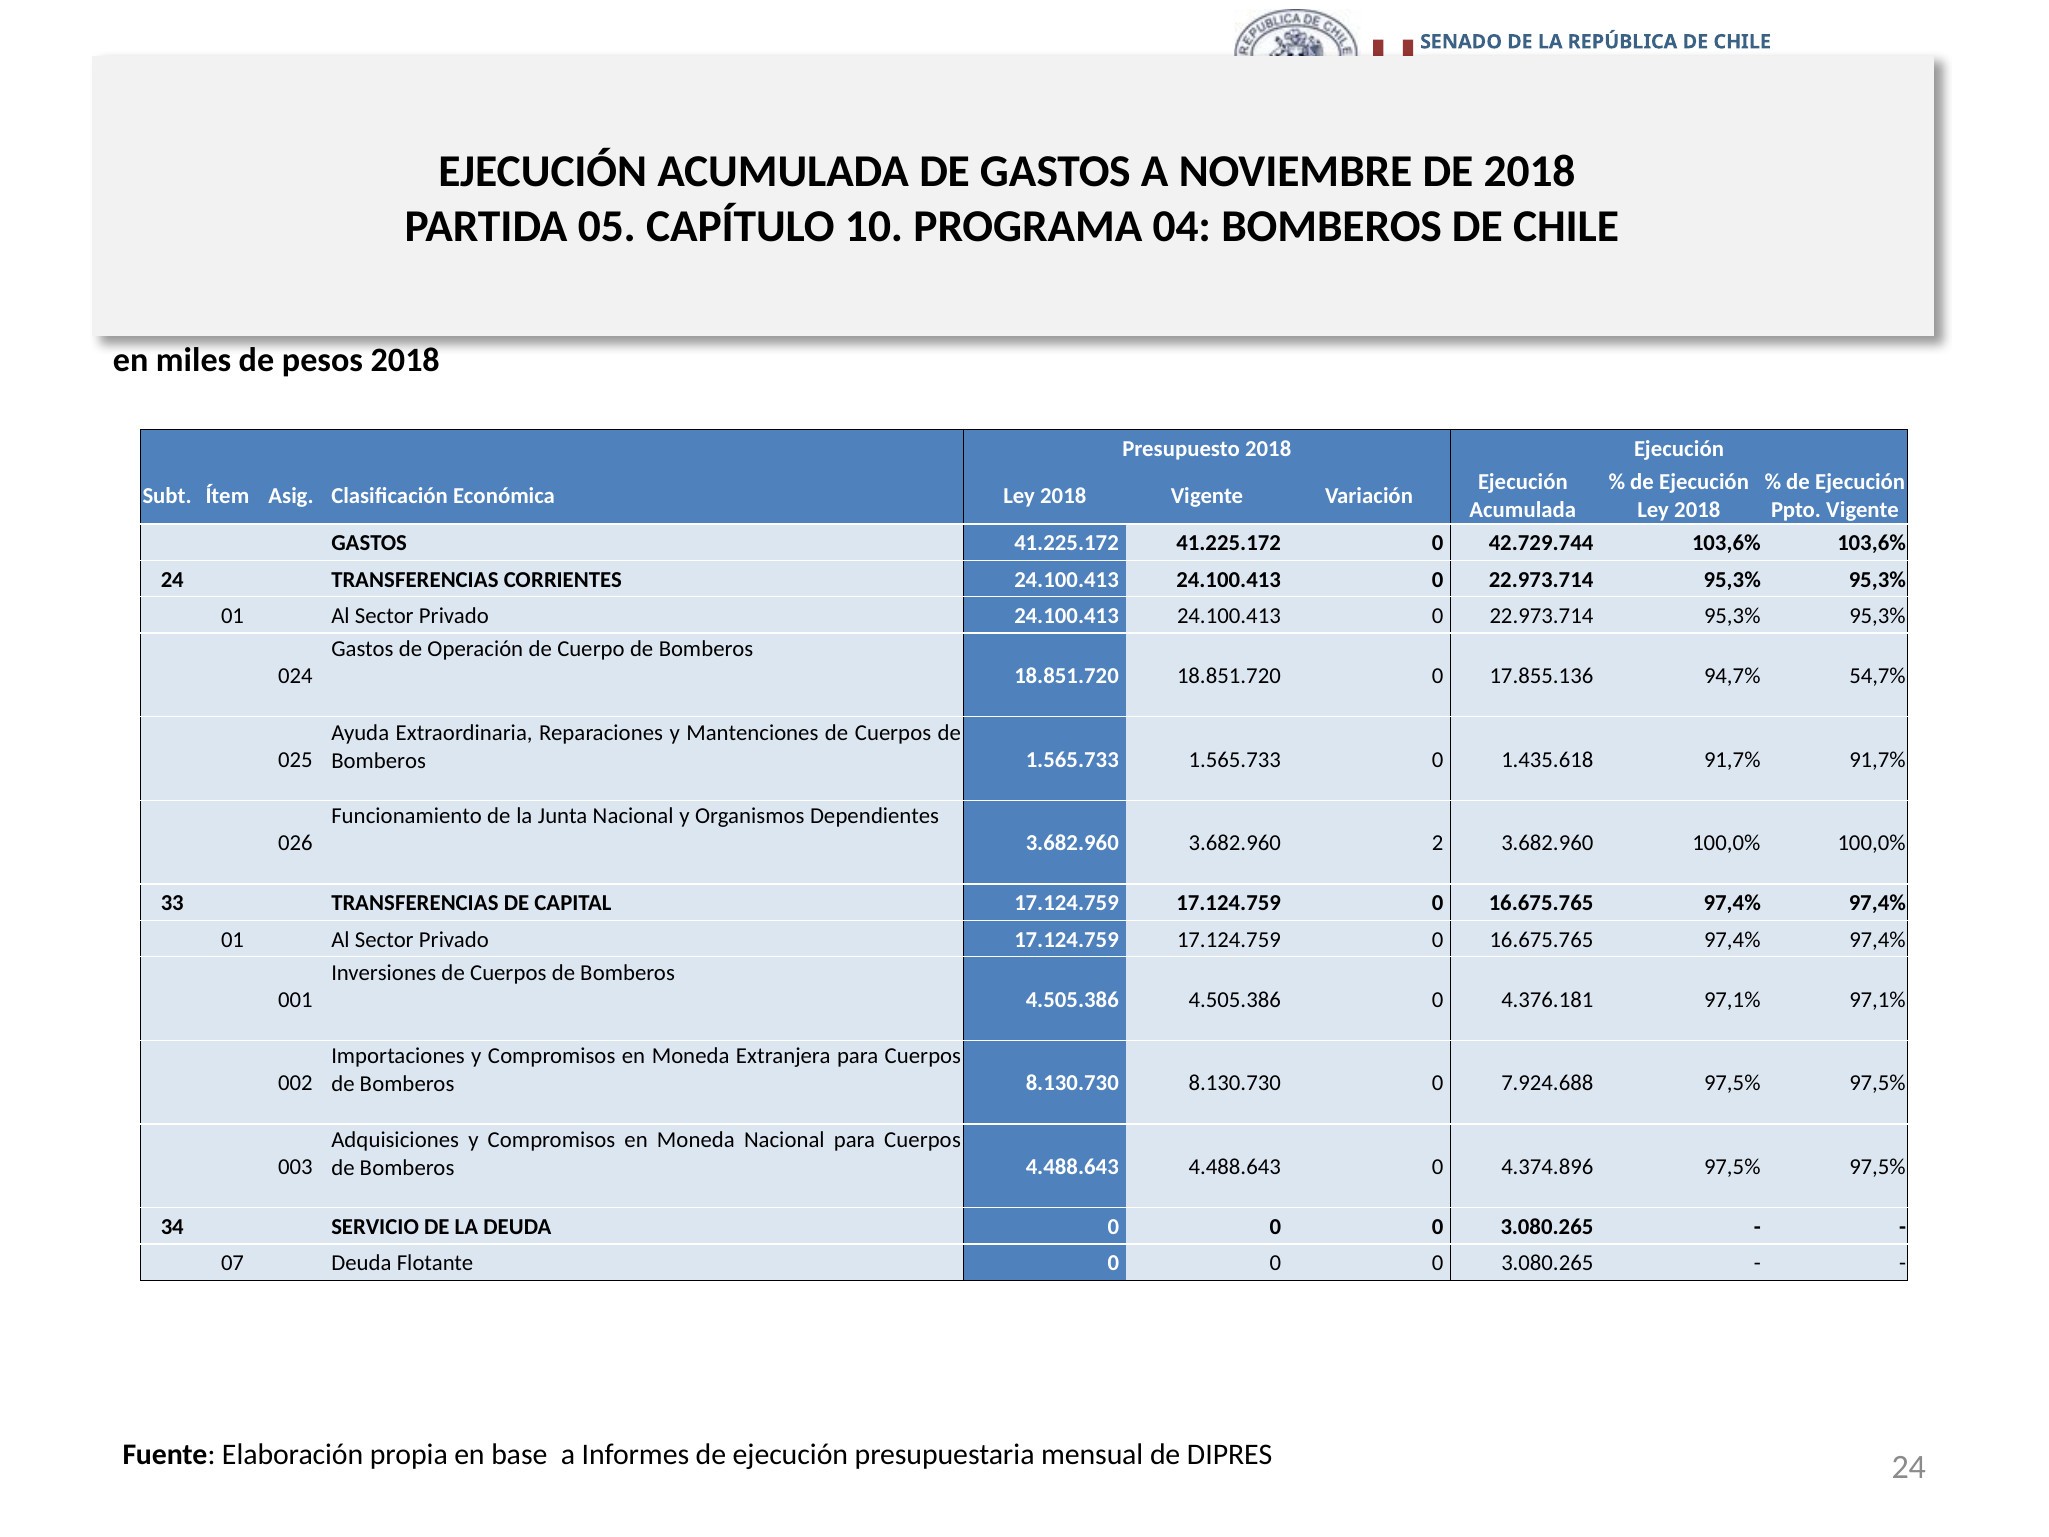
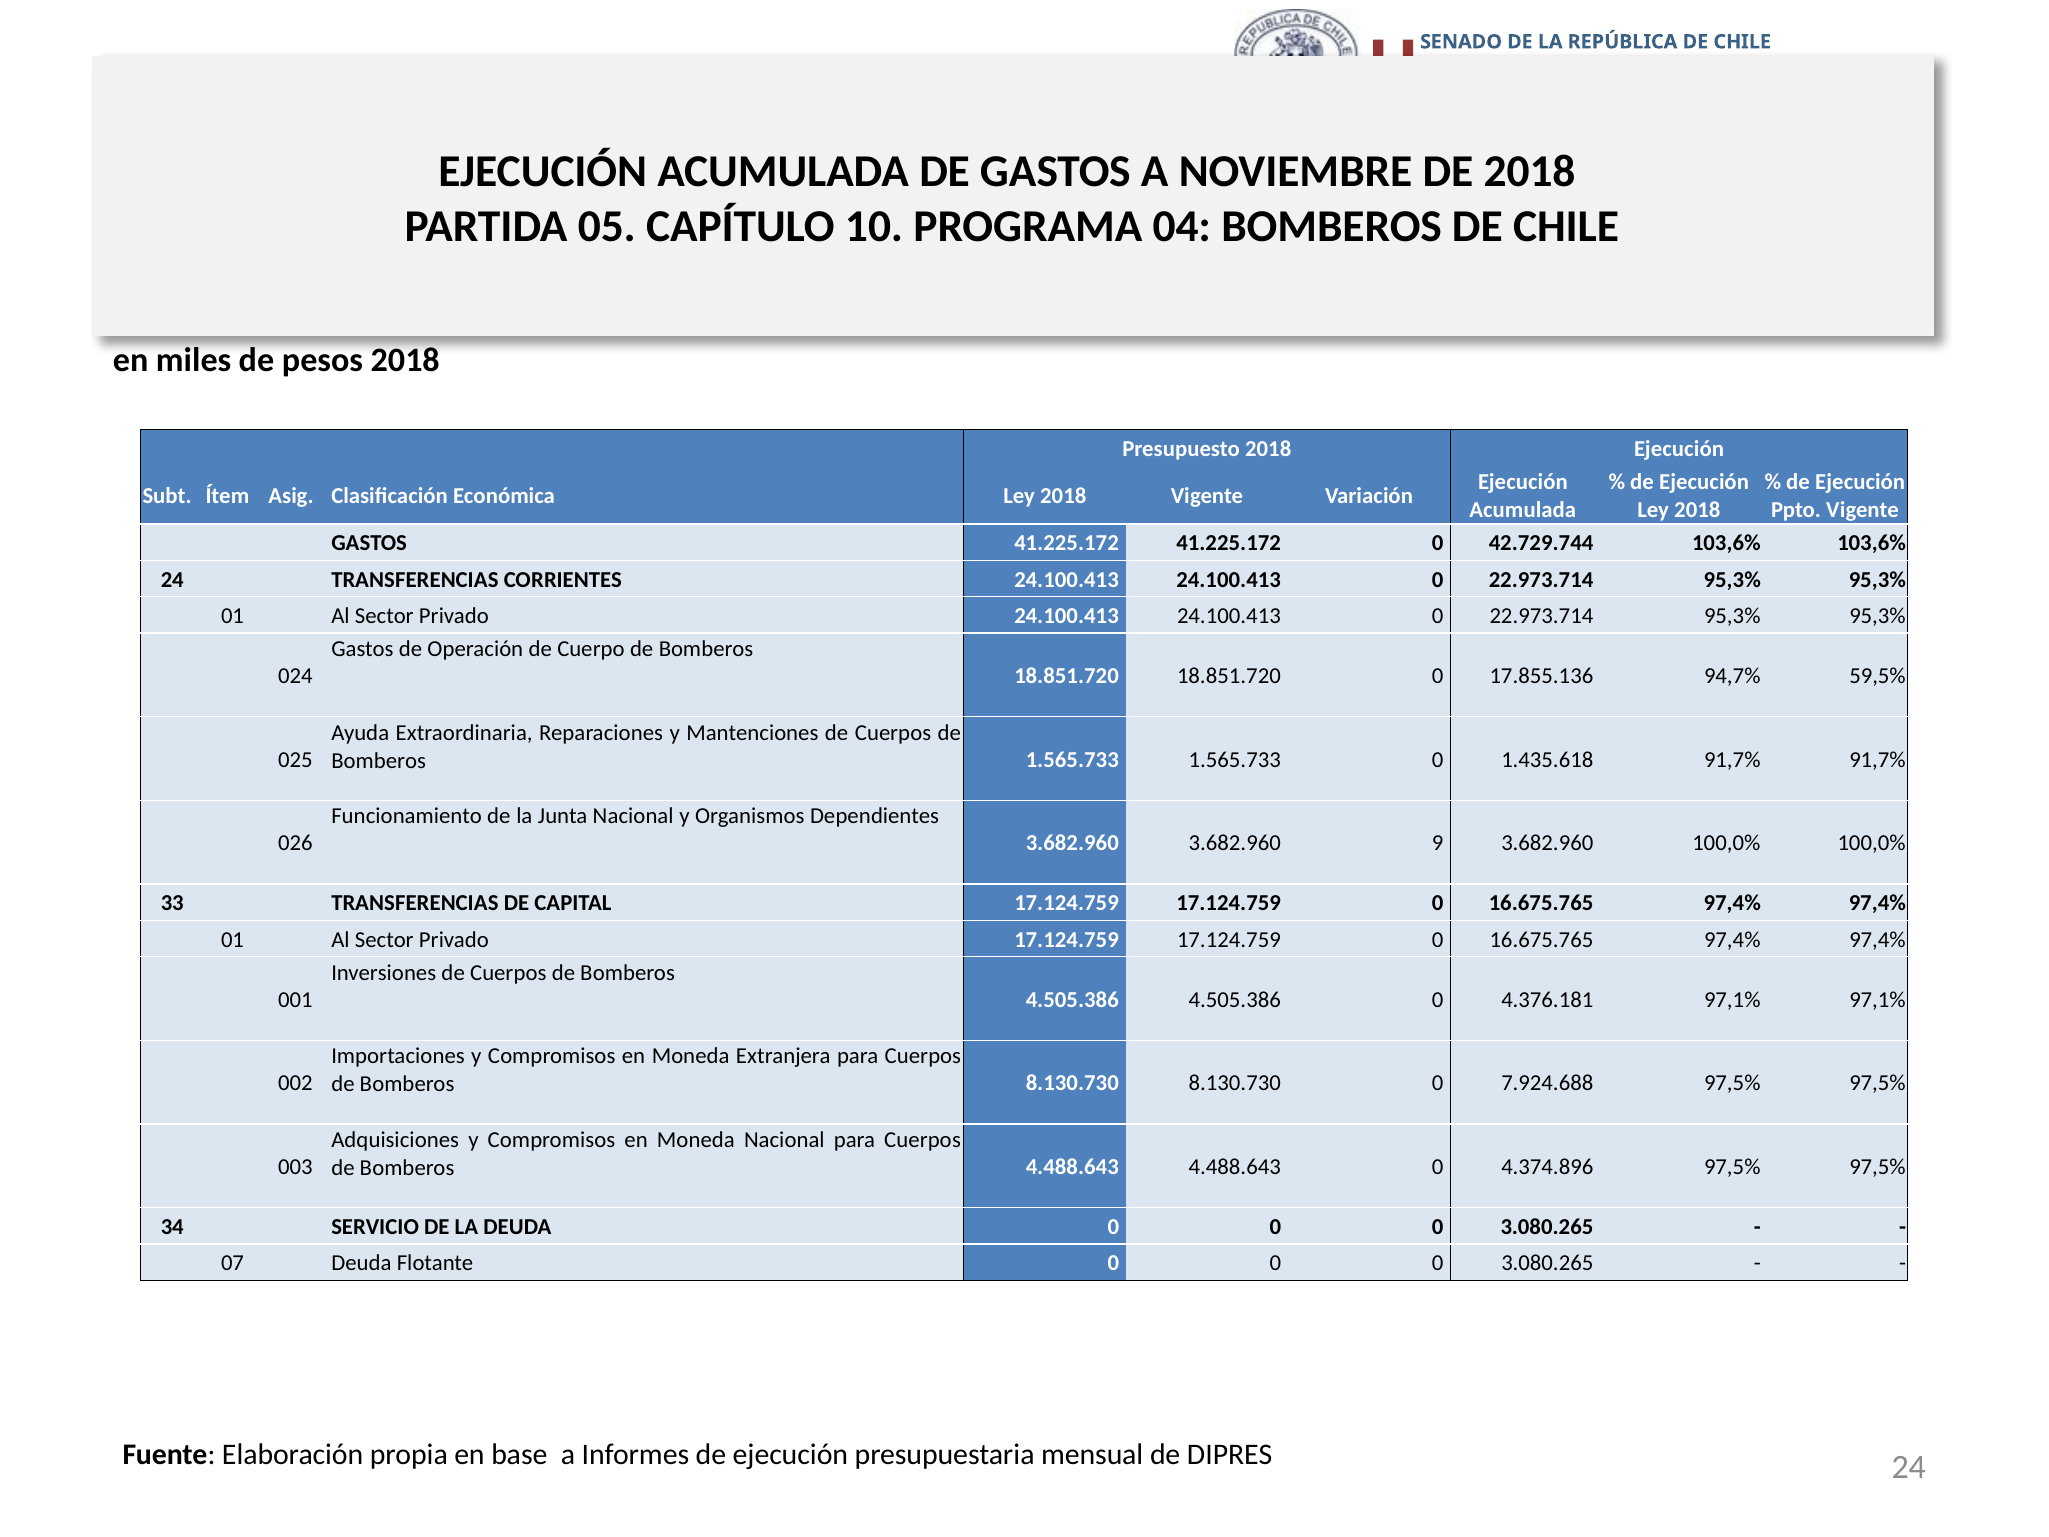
54,7%: 54,7% -> 59,5% (1877, 676)
2: 2 -> 9 (1438, 843)
